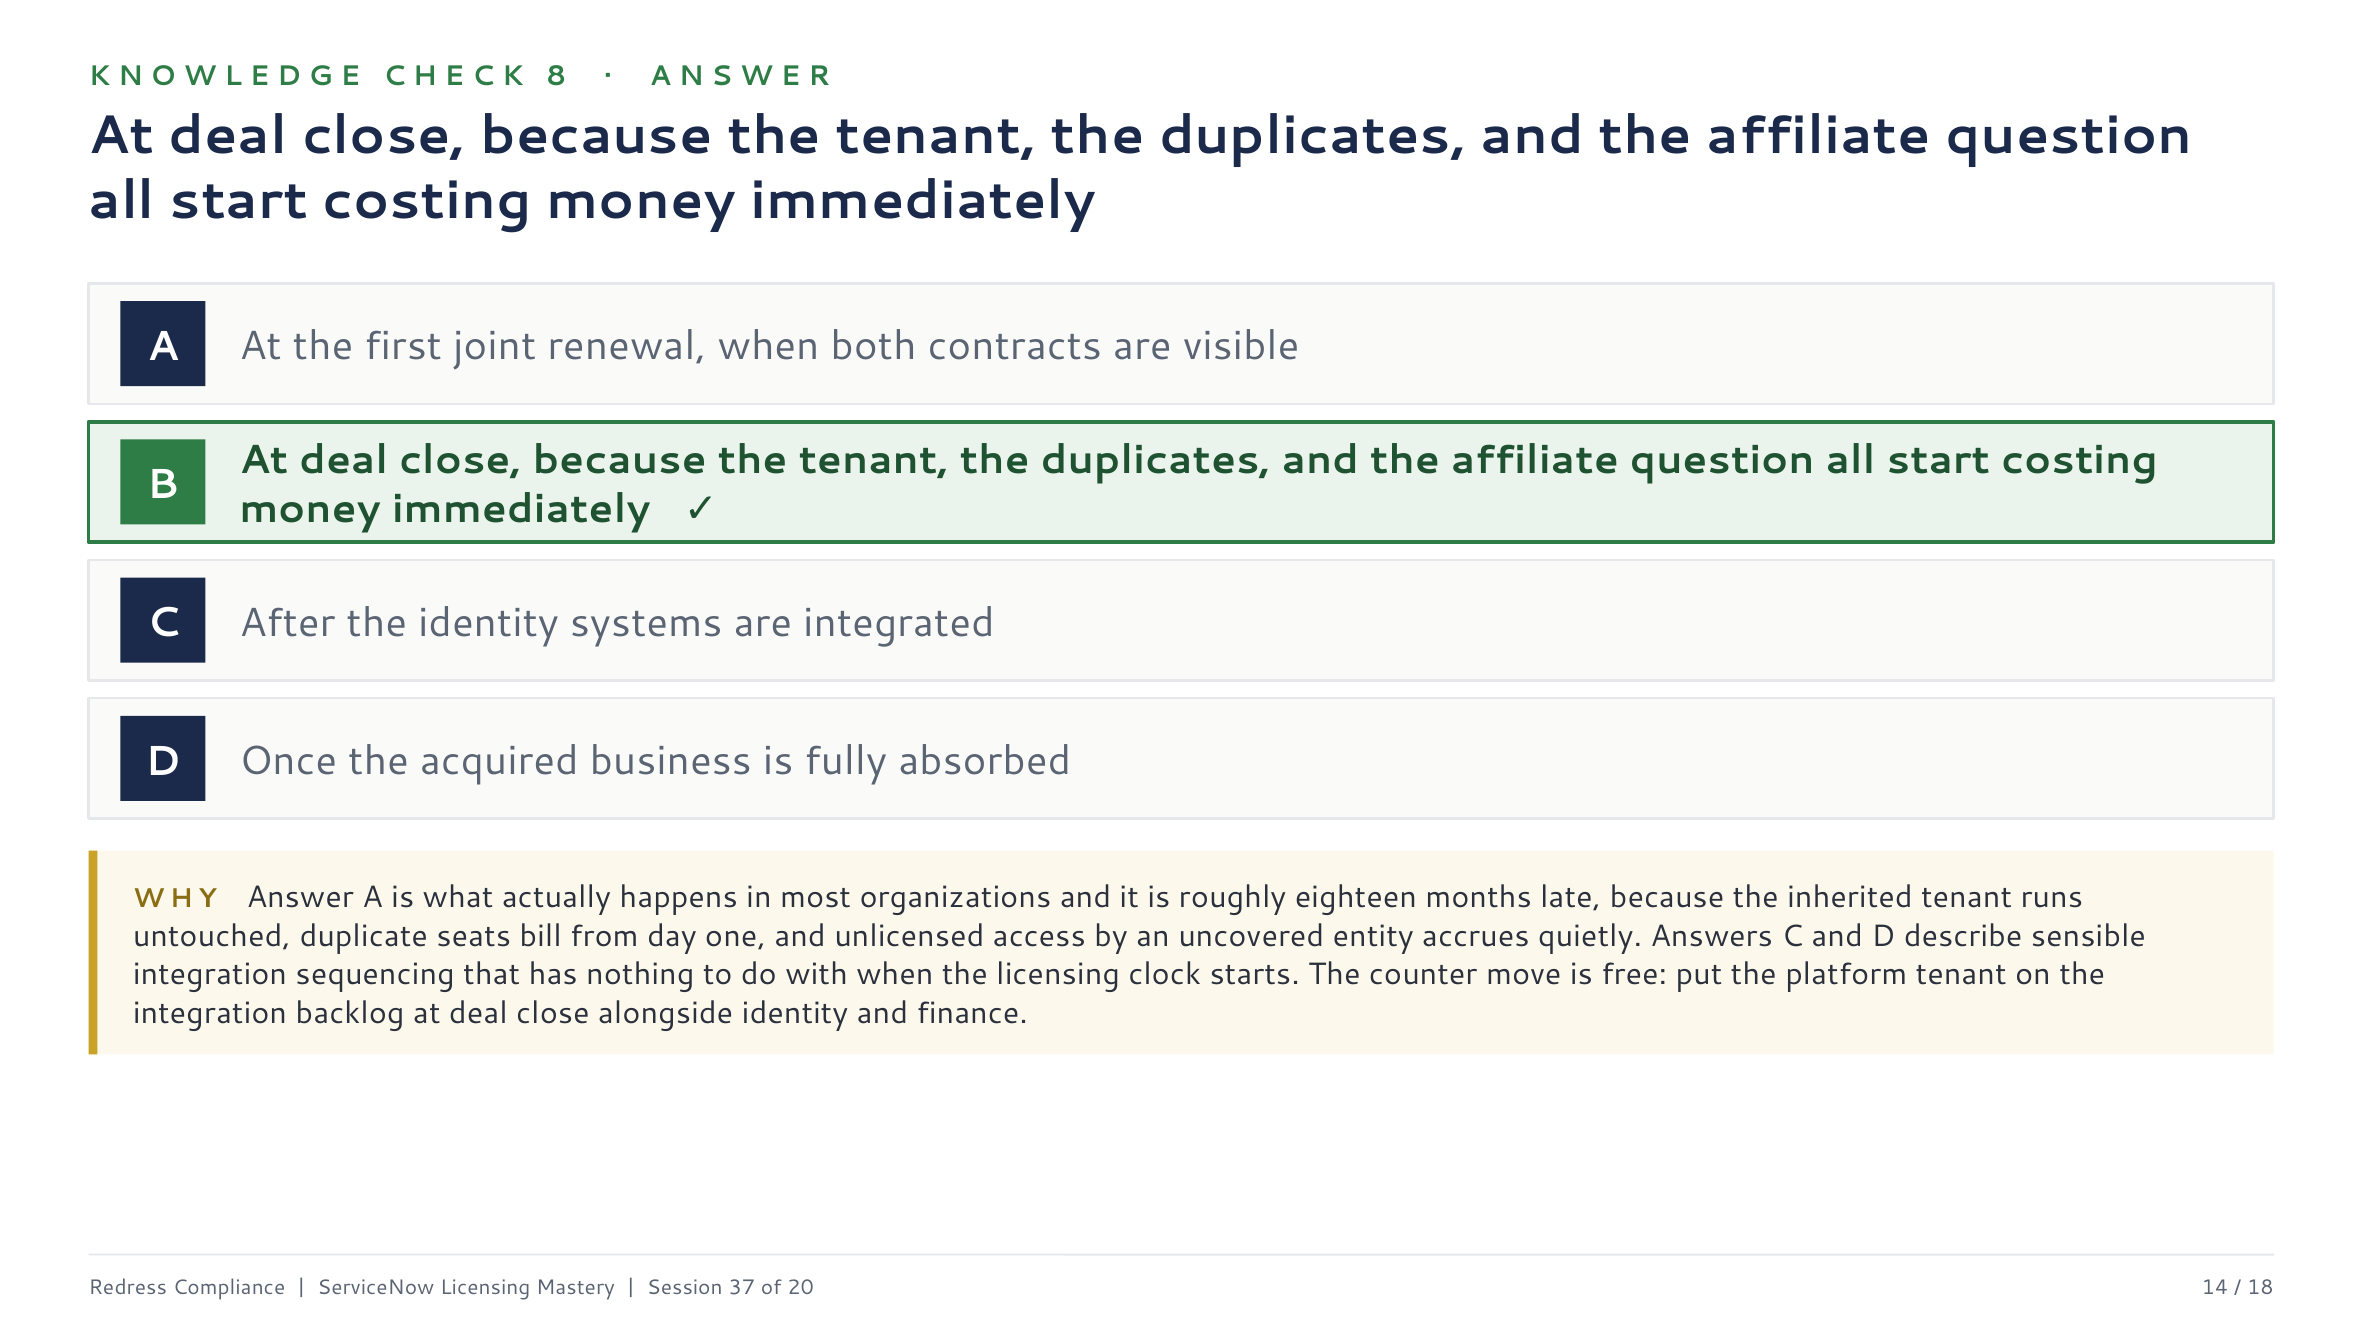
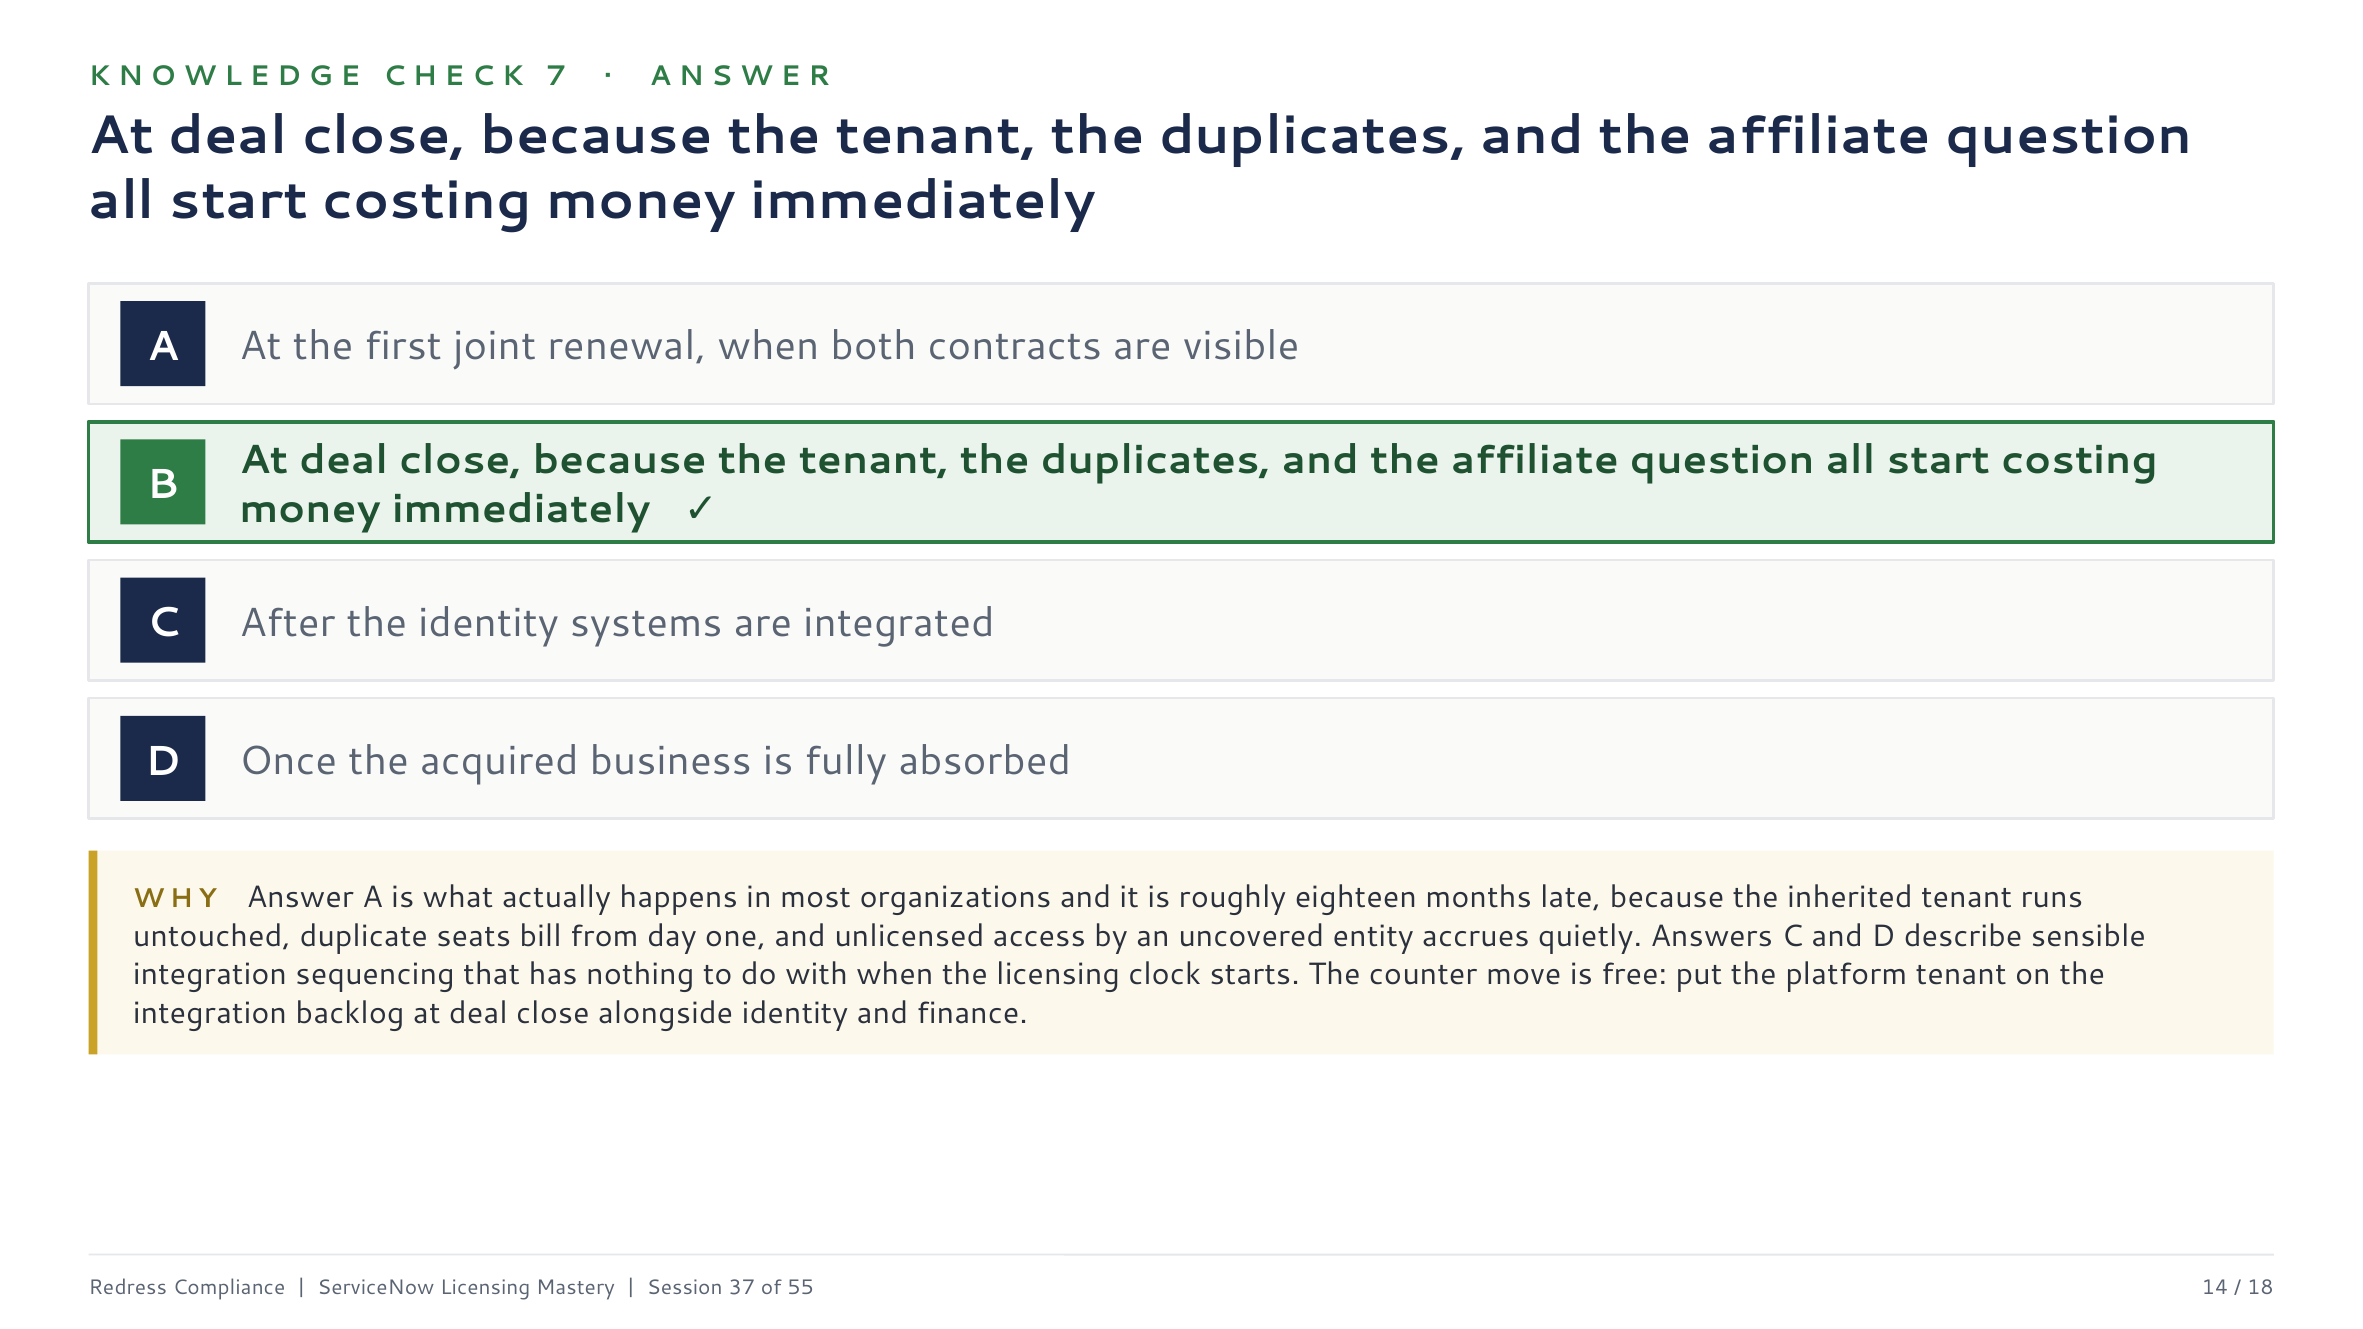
8: 8 -> 7 (556, 76)
20: 20 -> 55 (801, 1288)
